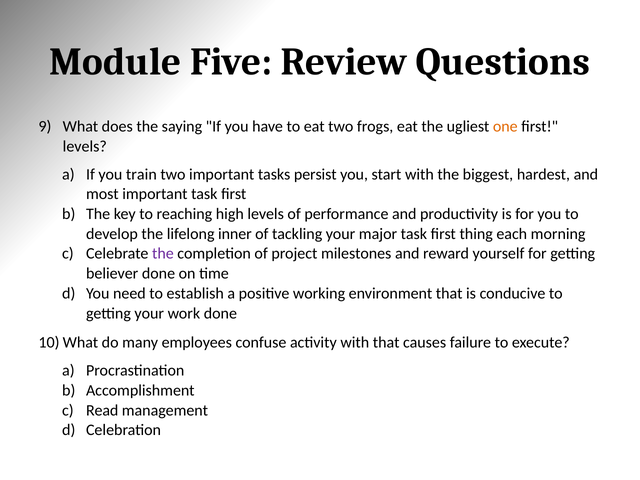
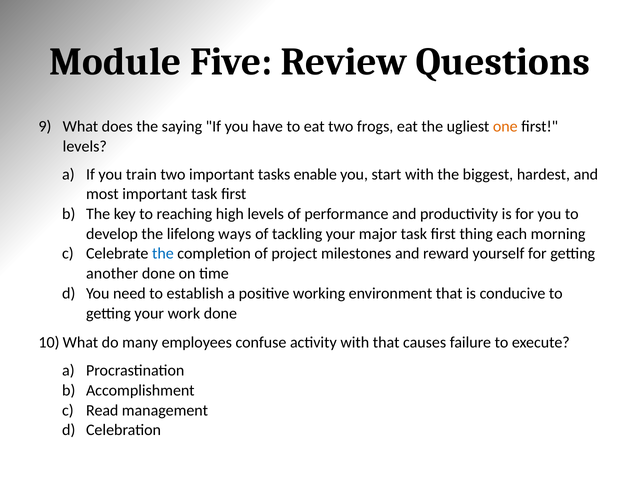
persist: persist -> enable (315, 174)
inner: inner -> ways (235, 234)
the colour: purple -> blue (163, 254)
believer: believer -> another (112, 274)
